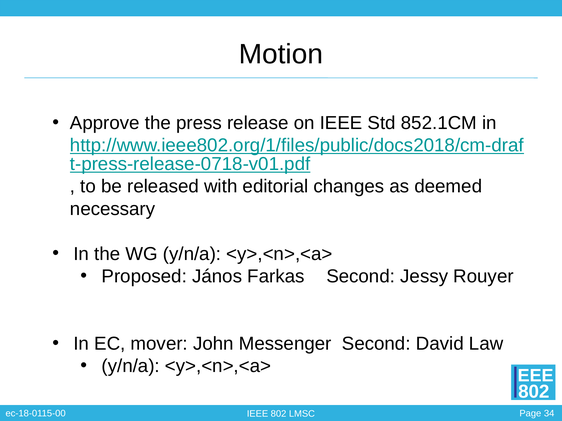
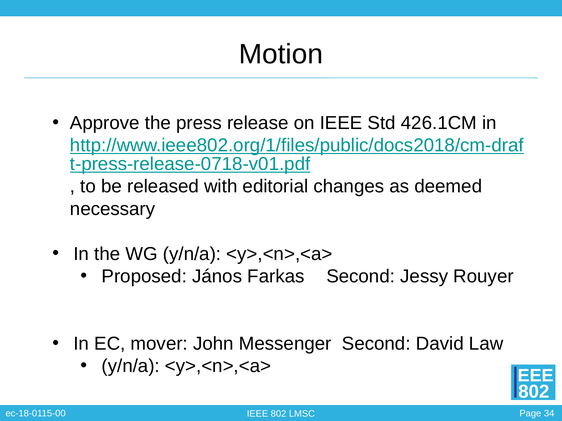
852.1CM: 852.1CM -> 426.1CM (439, 123)
